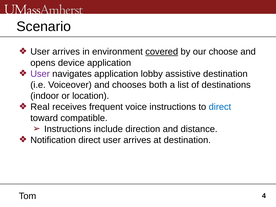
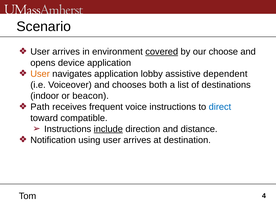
User colour: purple -> orange (40, 74)
assistive destination: destination -> dependent (225, 74)
location: location -> beacon (91, 96)
Real: Real -> Path (40, 107)
include underline: none -> present (108, 129)
Notification direct: direct -> using (89, 140)
